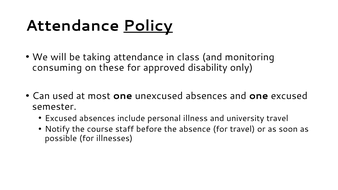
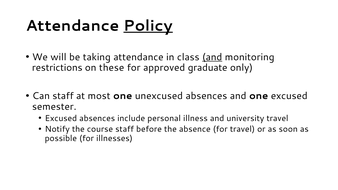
and underline: none -> present (212, 57)
consuming: consuming -> restrictions (57, 68)
disability: disability -> graduate (208, 68)
Can used: used -> staff (63, 96)
